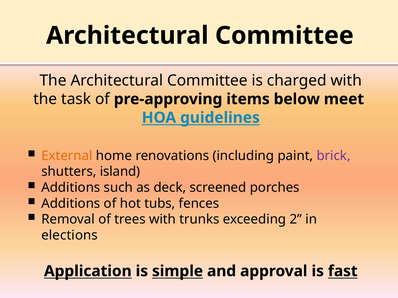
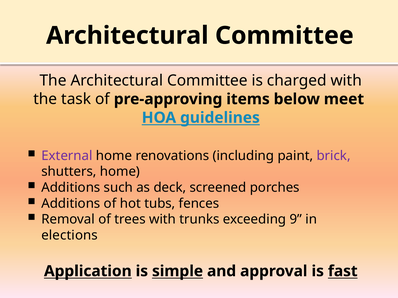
External colour: orange -> purple (67, 156)
shutters island: island -> home (120, 172)
2: 2 -> 9 (296, 220)
